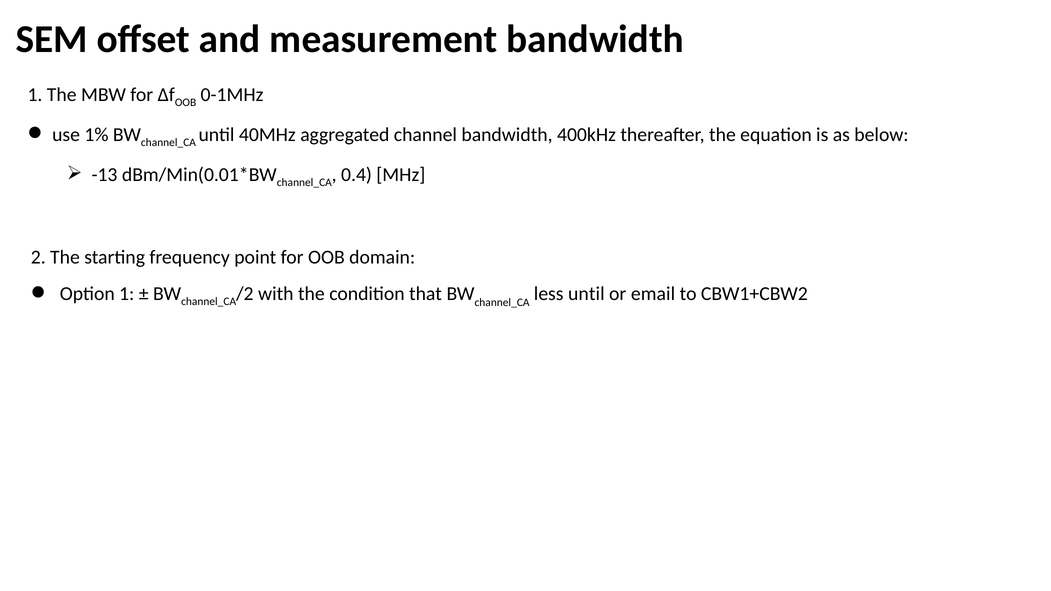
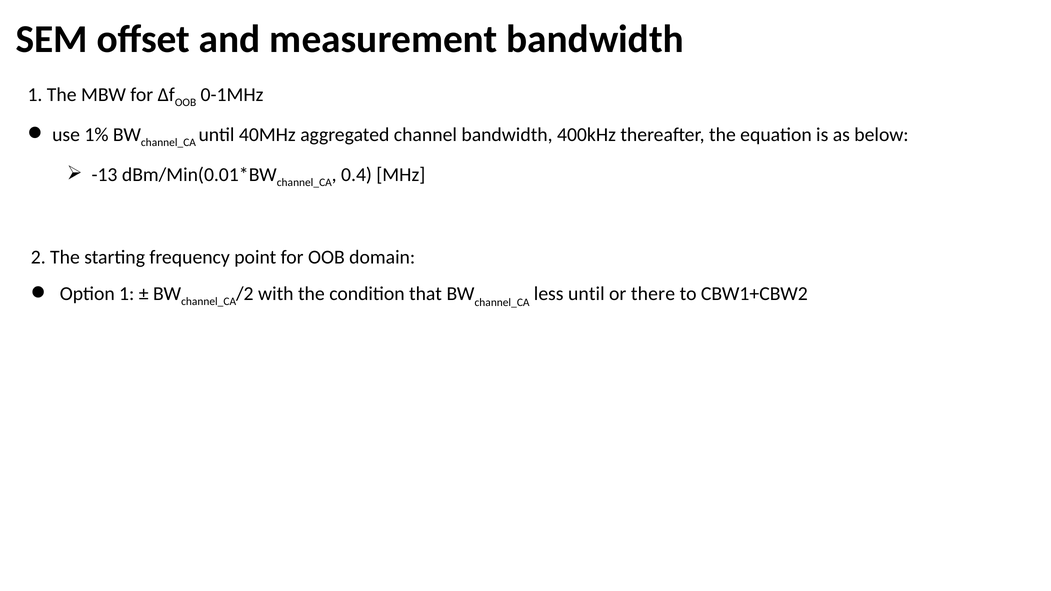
email: email -> there (653, 294)
